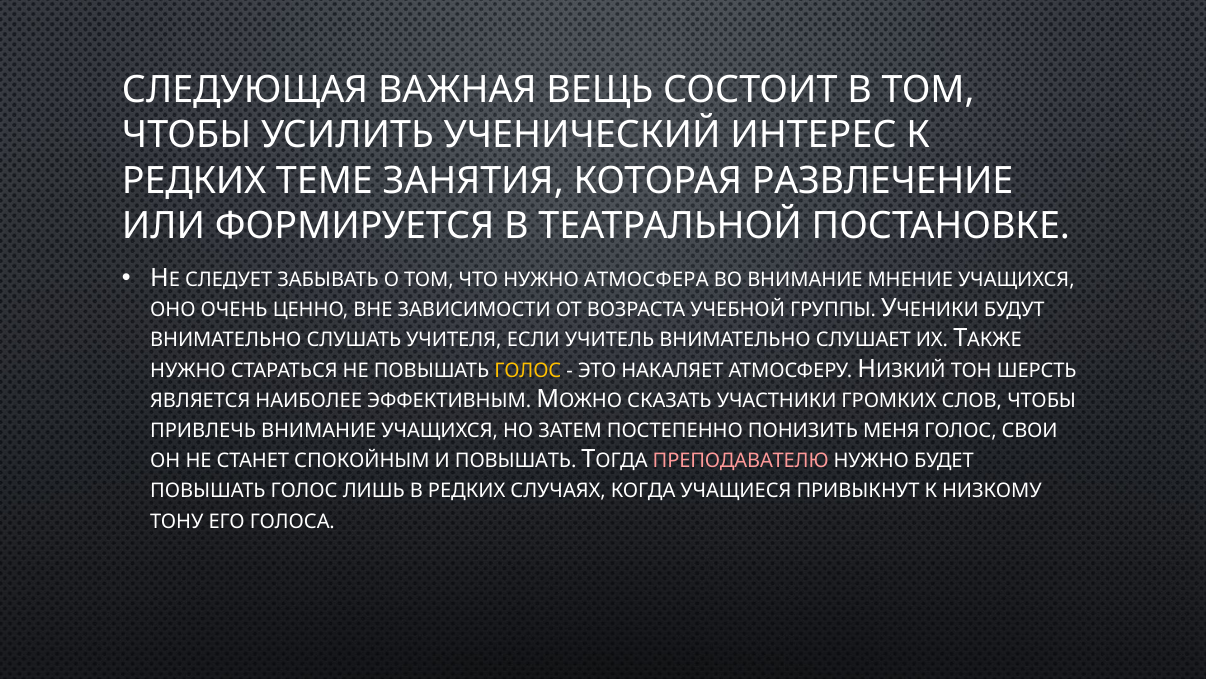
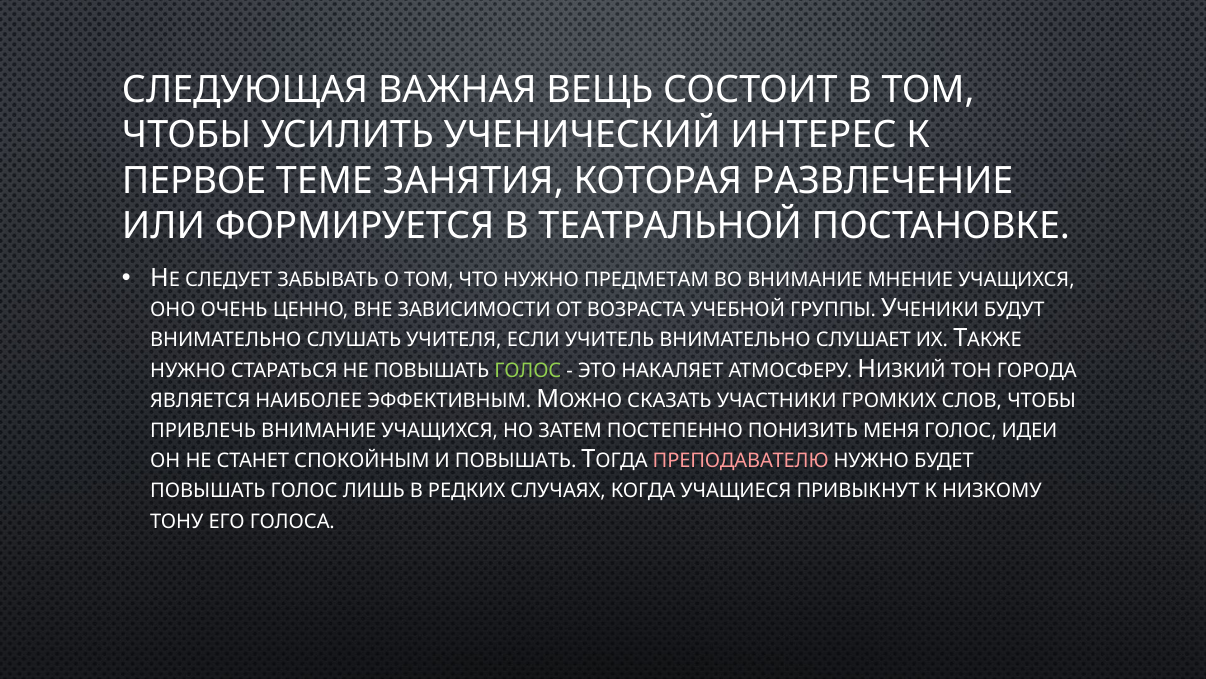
РЕДКИХ: РЕДКИХ -> ПЕРВОЕ (194, 180)
АТМОСФЕРА: АТМОСФЕРА -> ПРЕДМЕТАМ (646, 280)
ГОЛОС colour: yellow -> light green (528, 370)
ШЕРСТЬ: ШЕРСТЬ -> ГОРОДА (1037, 370)
СВОИ: СВОИ -> ИДЕИ (1030, 430)
